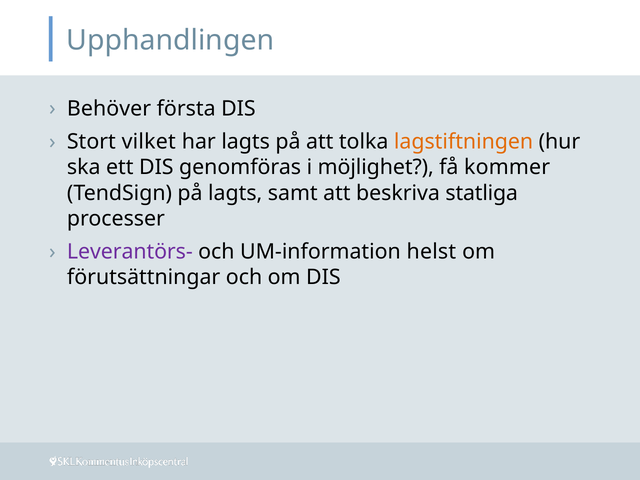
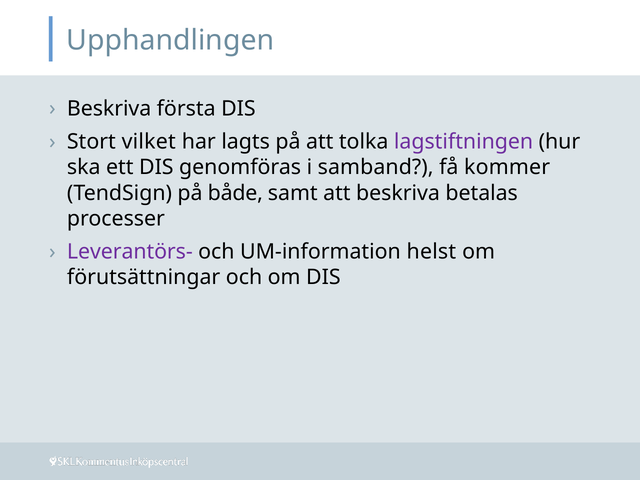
Behöver: Behöver -> Beskriva (109, 109)
lagstiftningen colour: orange -> purple (464, 142)
möjlighet: möjlighet -> samband (376, 167)
på lagts: lagts -> både (235, 193)
statliga: statliga -> betalas (482, 193)
